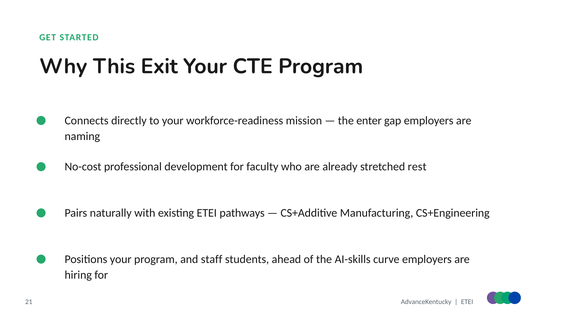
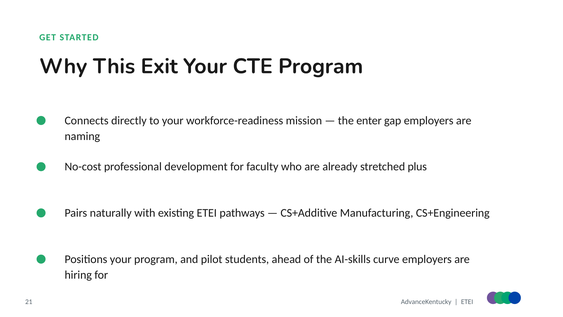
rest: rest -> plus (417, 167)
staff: staff -> pilot (212, 259)
